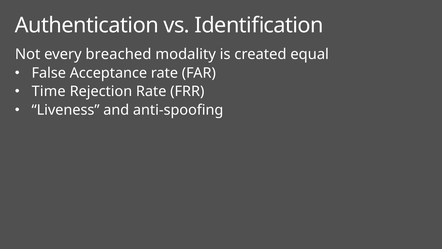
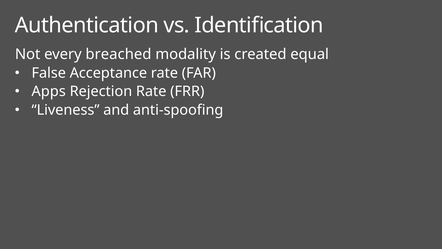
Time: Time -> Apps (49, 91)
